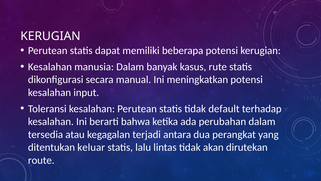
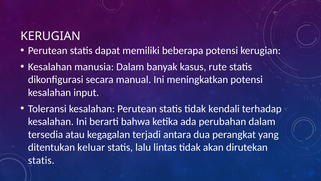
default: default -> kendali (224, 109)
route: route -> statis (41, 160)
